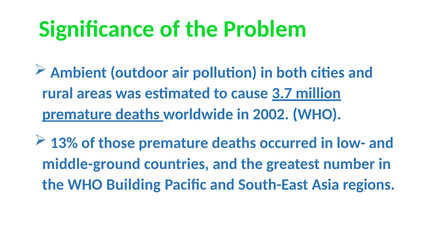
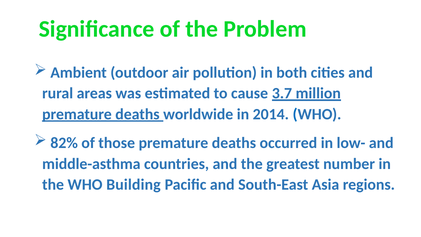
2002: 2002 -> 2014 (271, 114)
13%: 13% -> 82% (64, 143)
middle-ground: middle-ground -> middle-asthma (91, 164)
